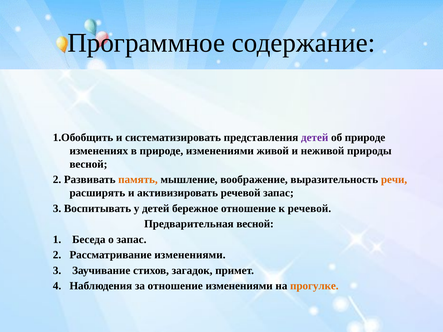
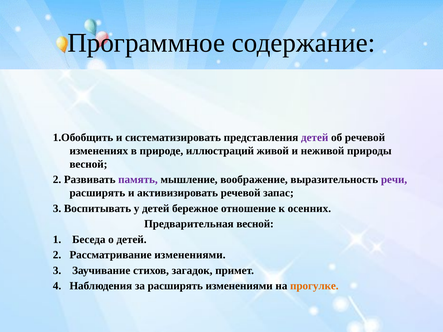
об природе: природе -> речевой (365, 138)
природе изменениями: изменениями -> иллюстраций (220, 151)
память colour: orange -> purple (138, 180)
речи colour: orange -> purple (394, 180)
к речевой: речевой -> осенних (309, 209)
о запас: запас -> детей (132, 240)
за отношение: отношение -> расширять (175, 286)
